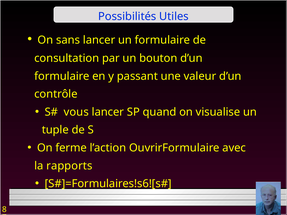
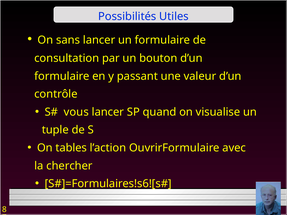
ferme: ferme -> tables (71, 148)
rapports: rapports -> chercher (69, 166)
